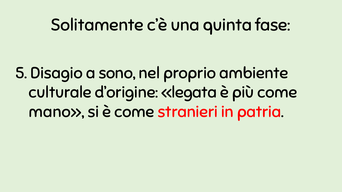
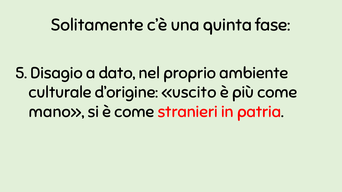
sono: sono -> dato (117, 73)
legata: legata -> uscito (189, 93)
